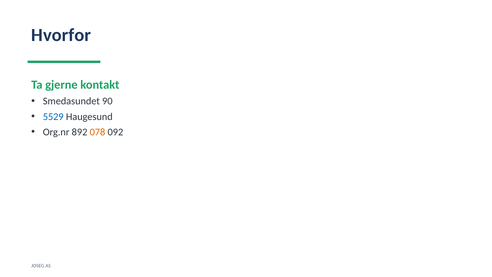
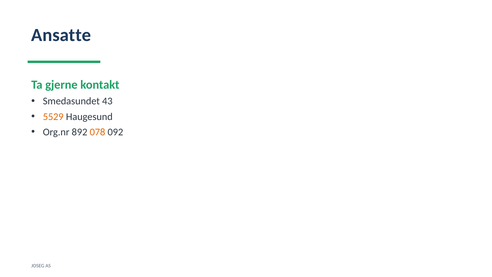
Hvorfor: Hvorfor -> Ansatte (61, 35)
90: 90 -> 43 (107, 101)
5529 colour: blue -> orange (53, 117)
